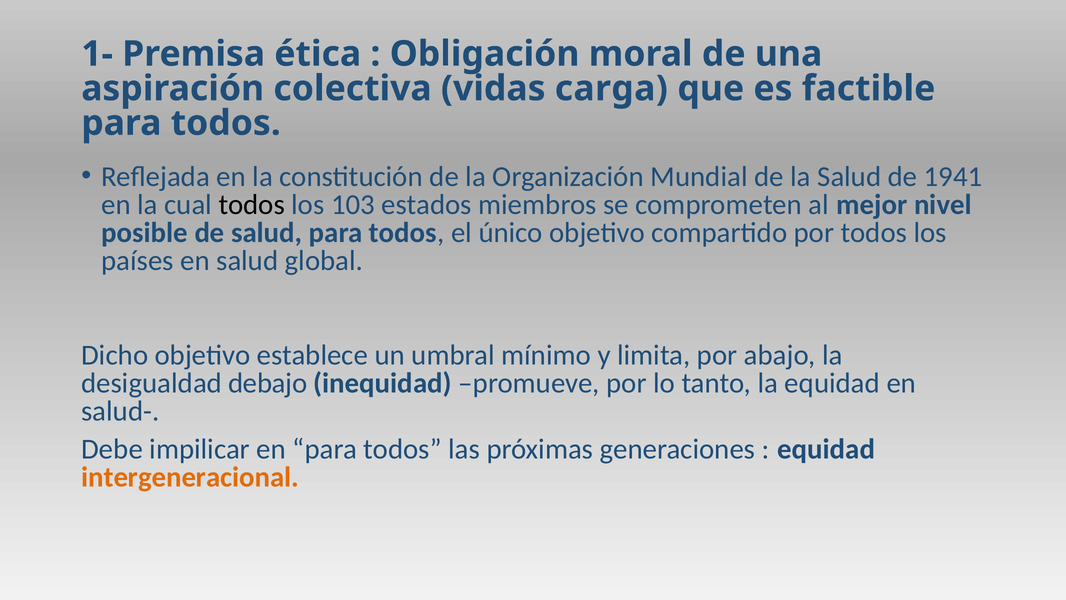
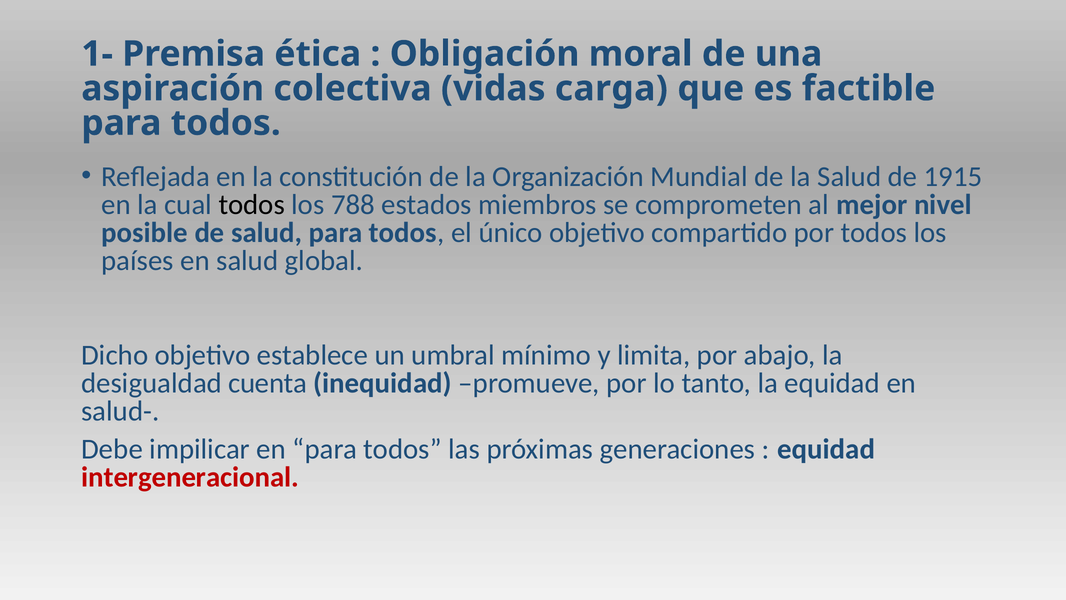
1941: 1941 -> 1915 (953, 177)
103: 103 -> 788 (353, 205)
debajo: debajo -> cuenta (268, 383)
intergeneracional colour: orange -> red (190, 477)
